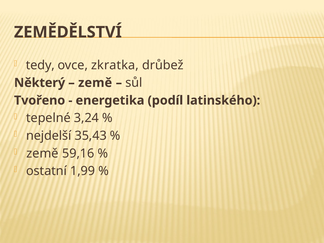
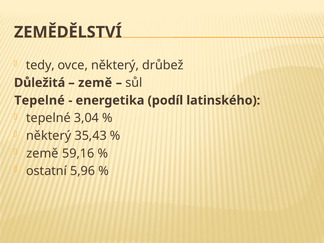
ovce zkratka: zkratka -> některý (115, 65)
Některý: Některý -> Důležitá (40, 83)
Tvořeno: Tvořeno -> Tepelné (39, 100)
3,24: 3,24 -> 3,04 (86, 118)
nejdelší: nejdelší -> některý (49, 136)
1,99: 1,99 -> 5,96 (83, 171)
